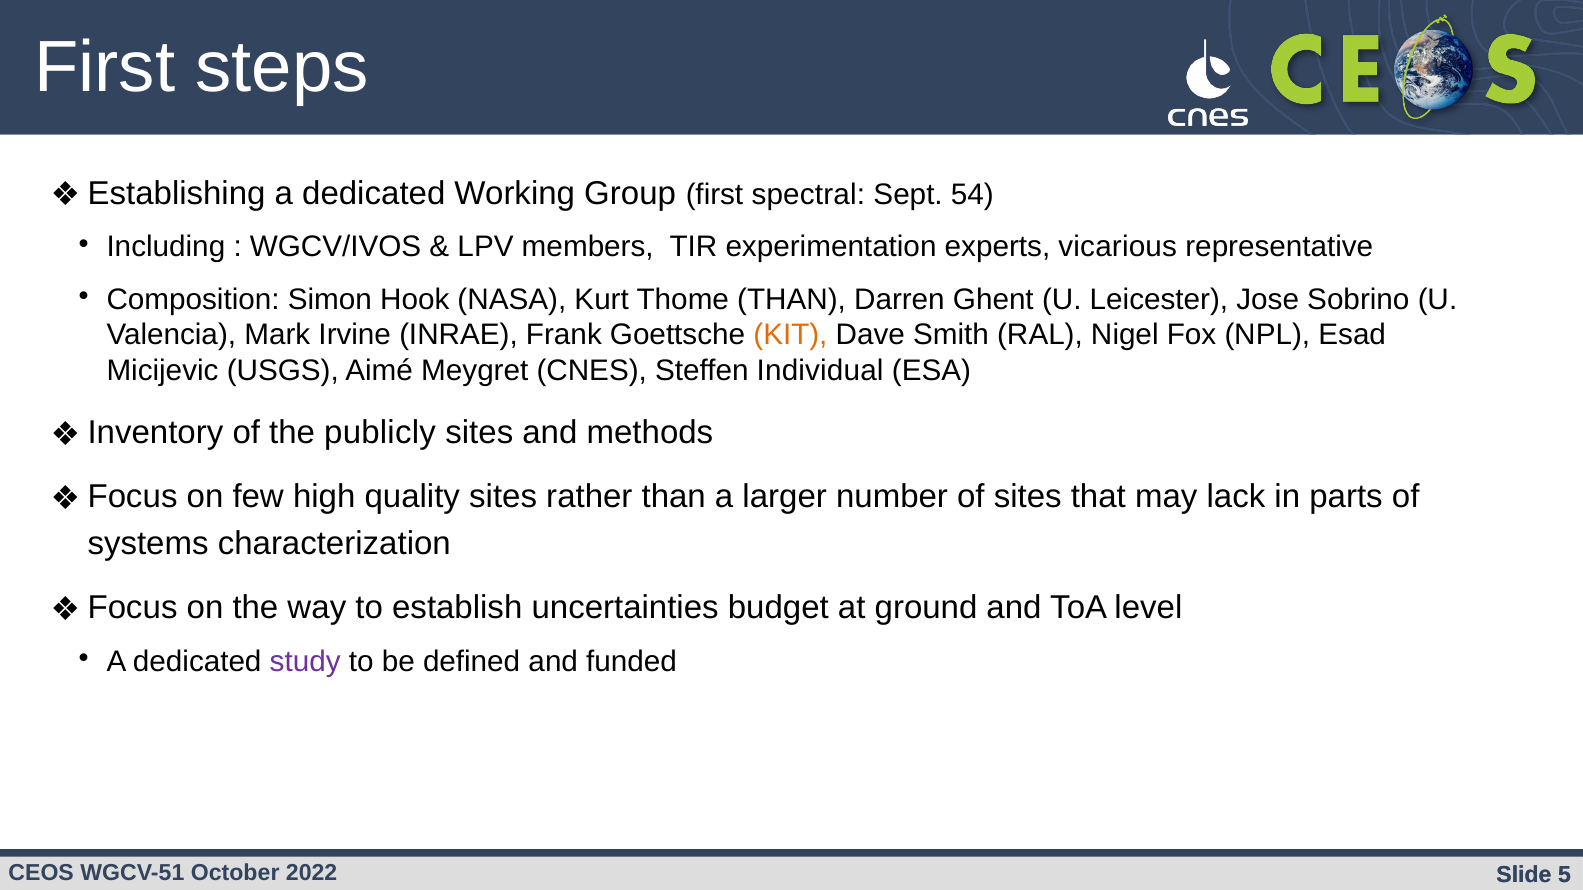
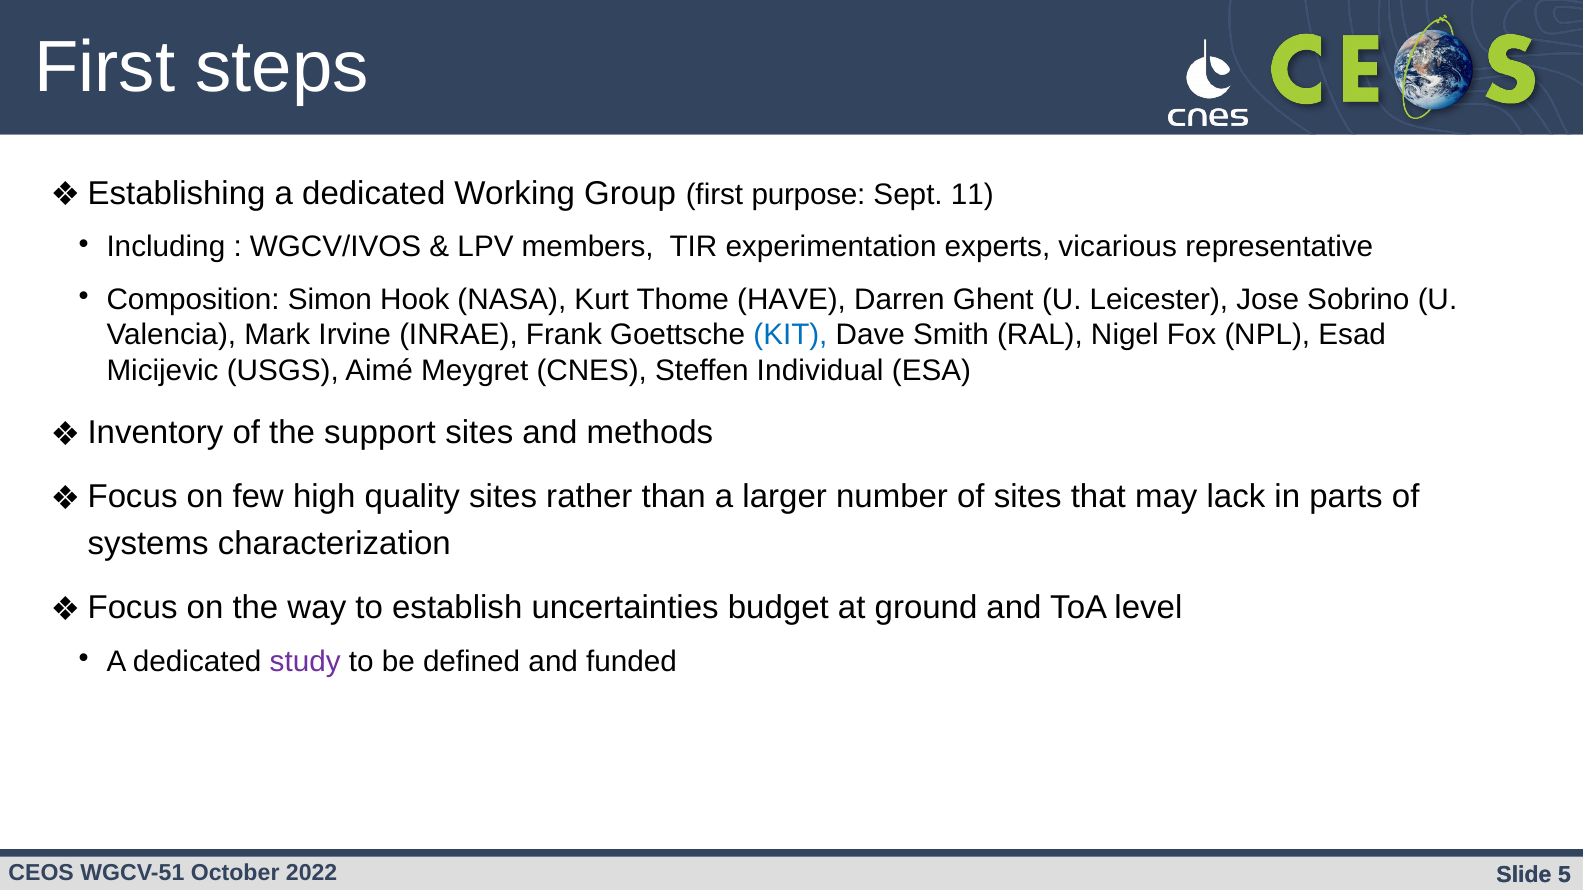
spectral: spectral -> purpose (808, 195)
54: 54 -> 11 (972, 195)
Thome THAN: THAN -> HAVE (792, 299)
KIT colour: orange -> blue (790, 335)
publicly: publicly -> support (380, 433)
